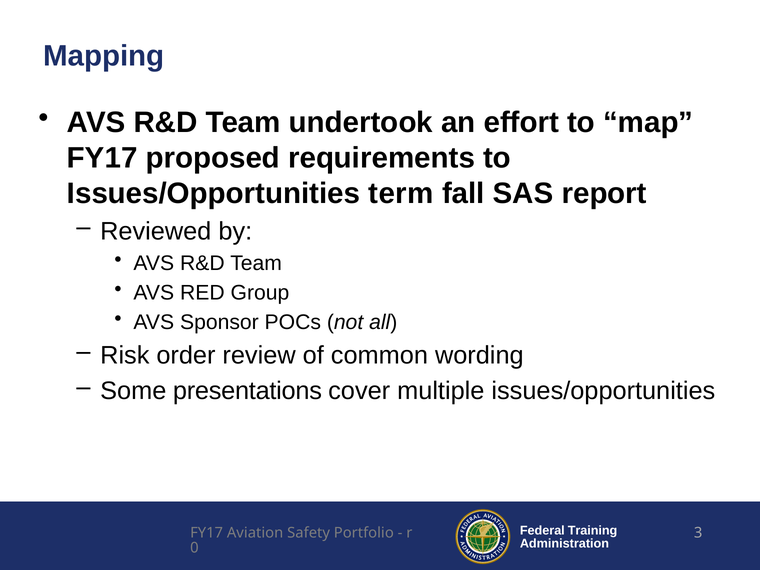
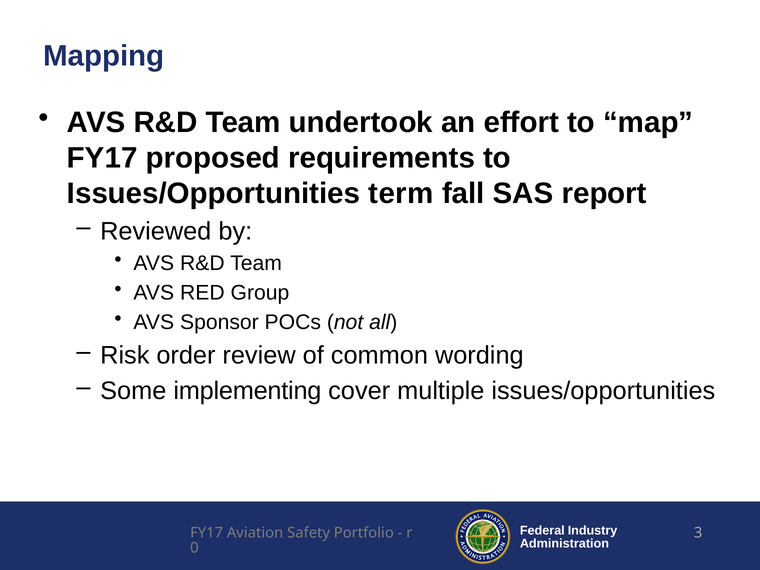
presentations: presentations -> implementing (247, 391)
Training: Training -> Industry (593, 531)
